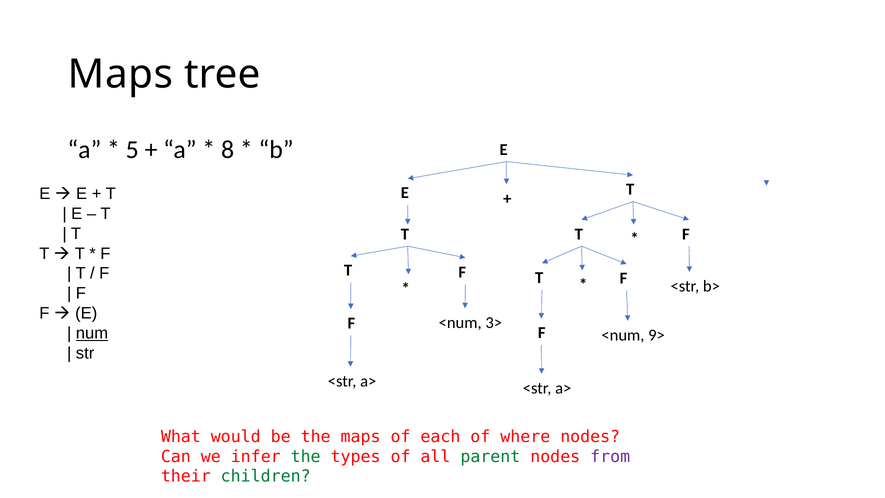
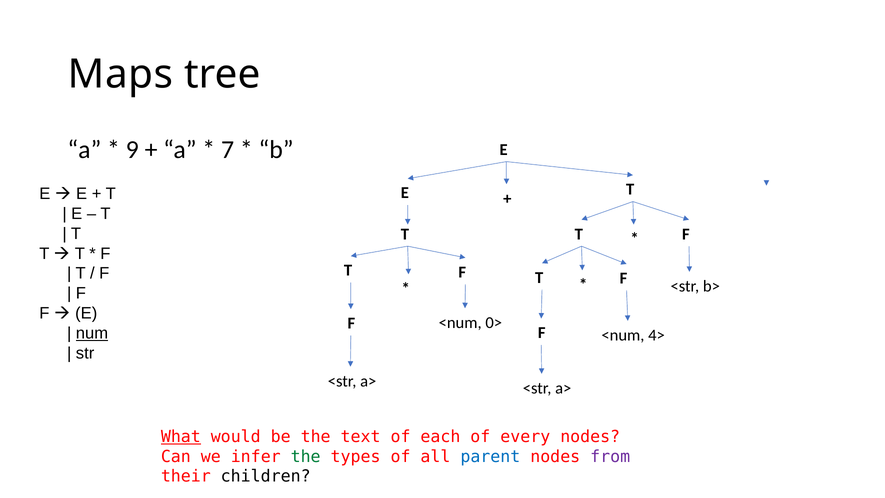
5: 5 -> 9 (132, 150)
8: 8 -> 7 (228, 150)
3>: 3> -> 0> (494, 322)
9>: 9> -> 4> (657, 335)
What underline: none -> present (181, 436)
the maps: maps -> text (361, 436)
where: where -> every (525, 436)
parent colour: green -> blue (490, 456)
children colour: green -> black (266, 476)
